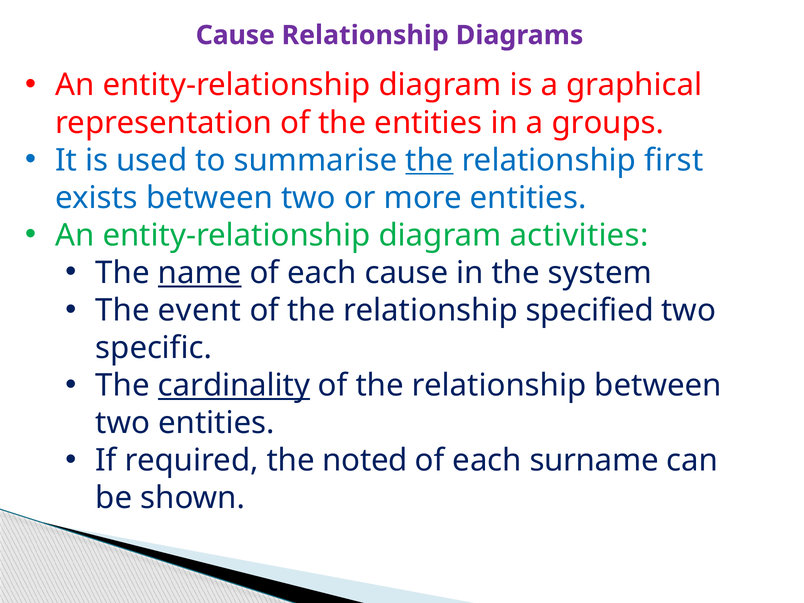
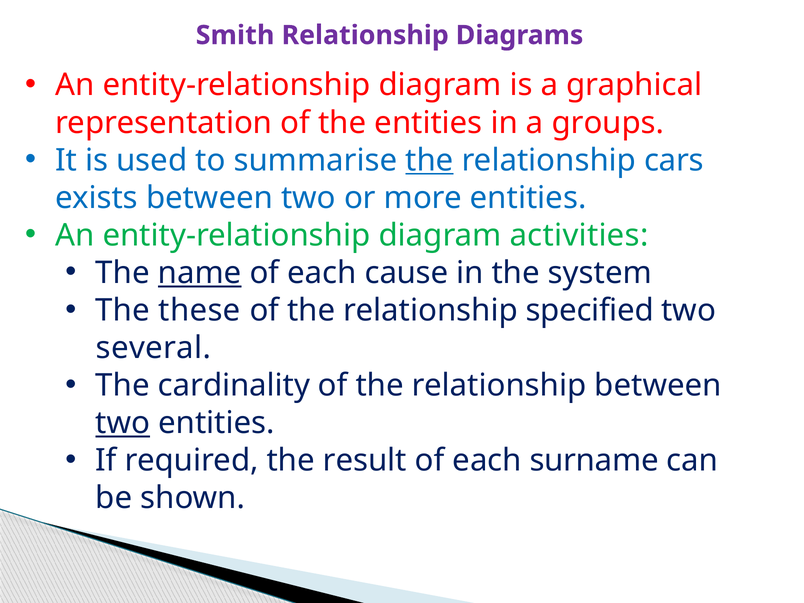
Cause: Cause -> Smith (235, 35)
first: first -> cars (674, 160)
event: event -> these (199, 310)
specific: specific -> several (153, 348)
cardinality underline: present -> none (234, 386)
two underline: none -> present (123, 423)
noted: noted -> result (365, 461)
